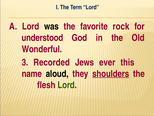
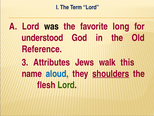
rock: rock -> long (121, 26)
Wonderful: Wonderful -> Reference (42, 49)
Recorded: Recorded -> Attributes (52, 62)
ever: ever -> walk (107, 62)
aloud colour: black -> blue (57, 73)
